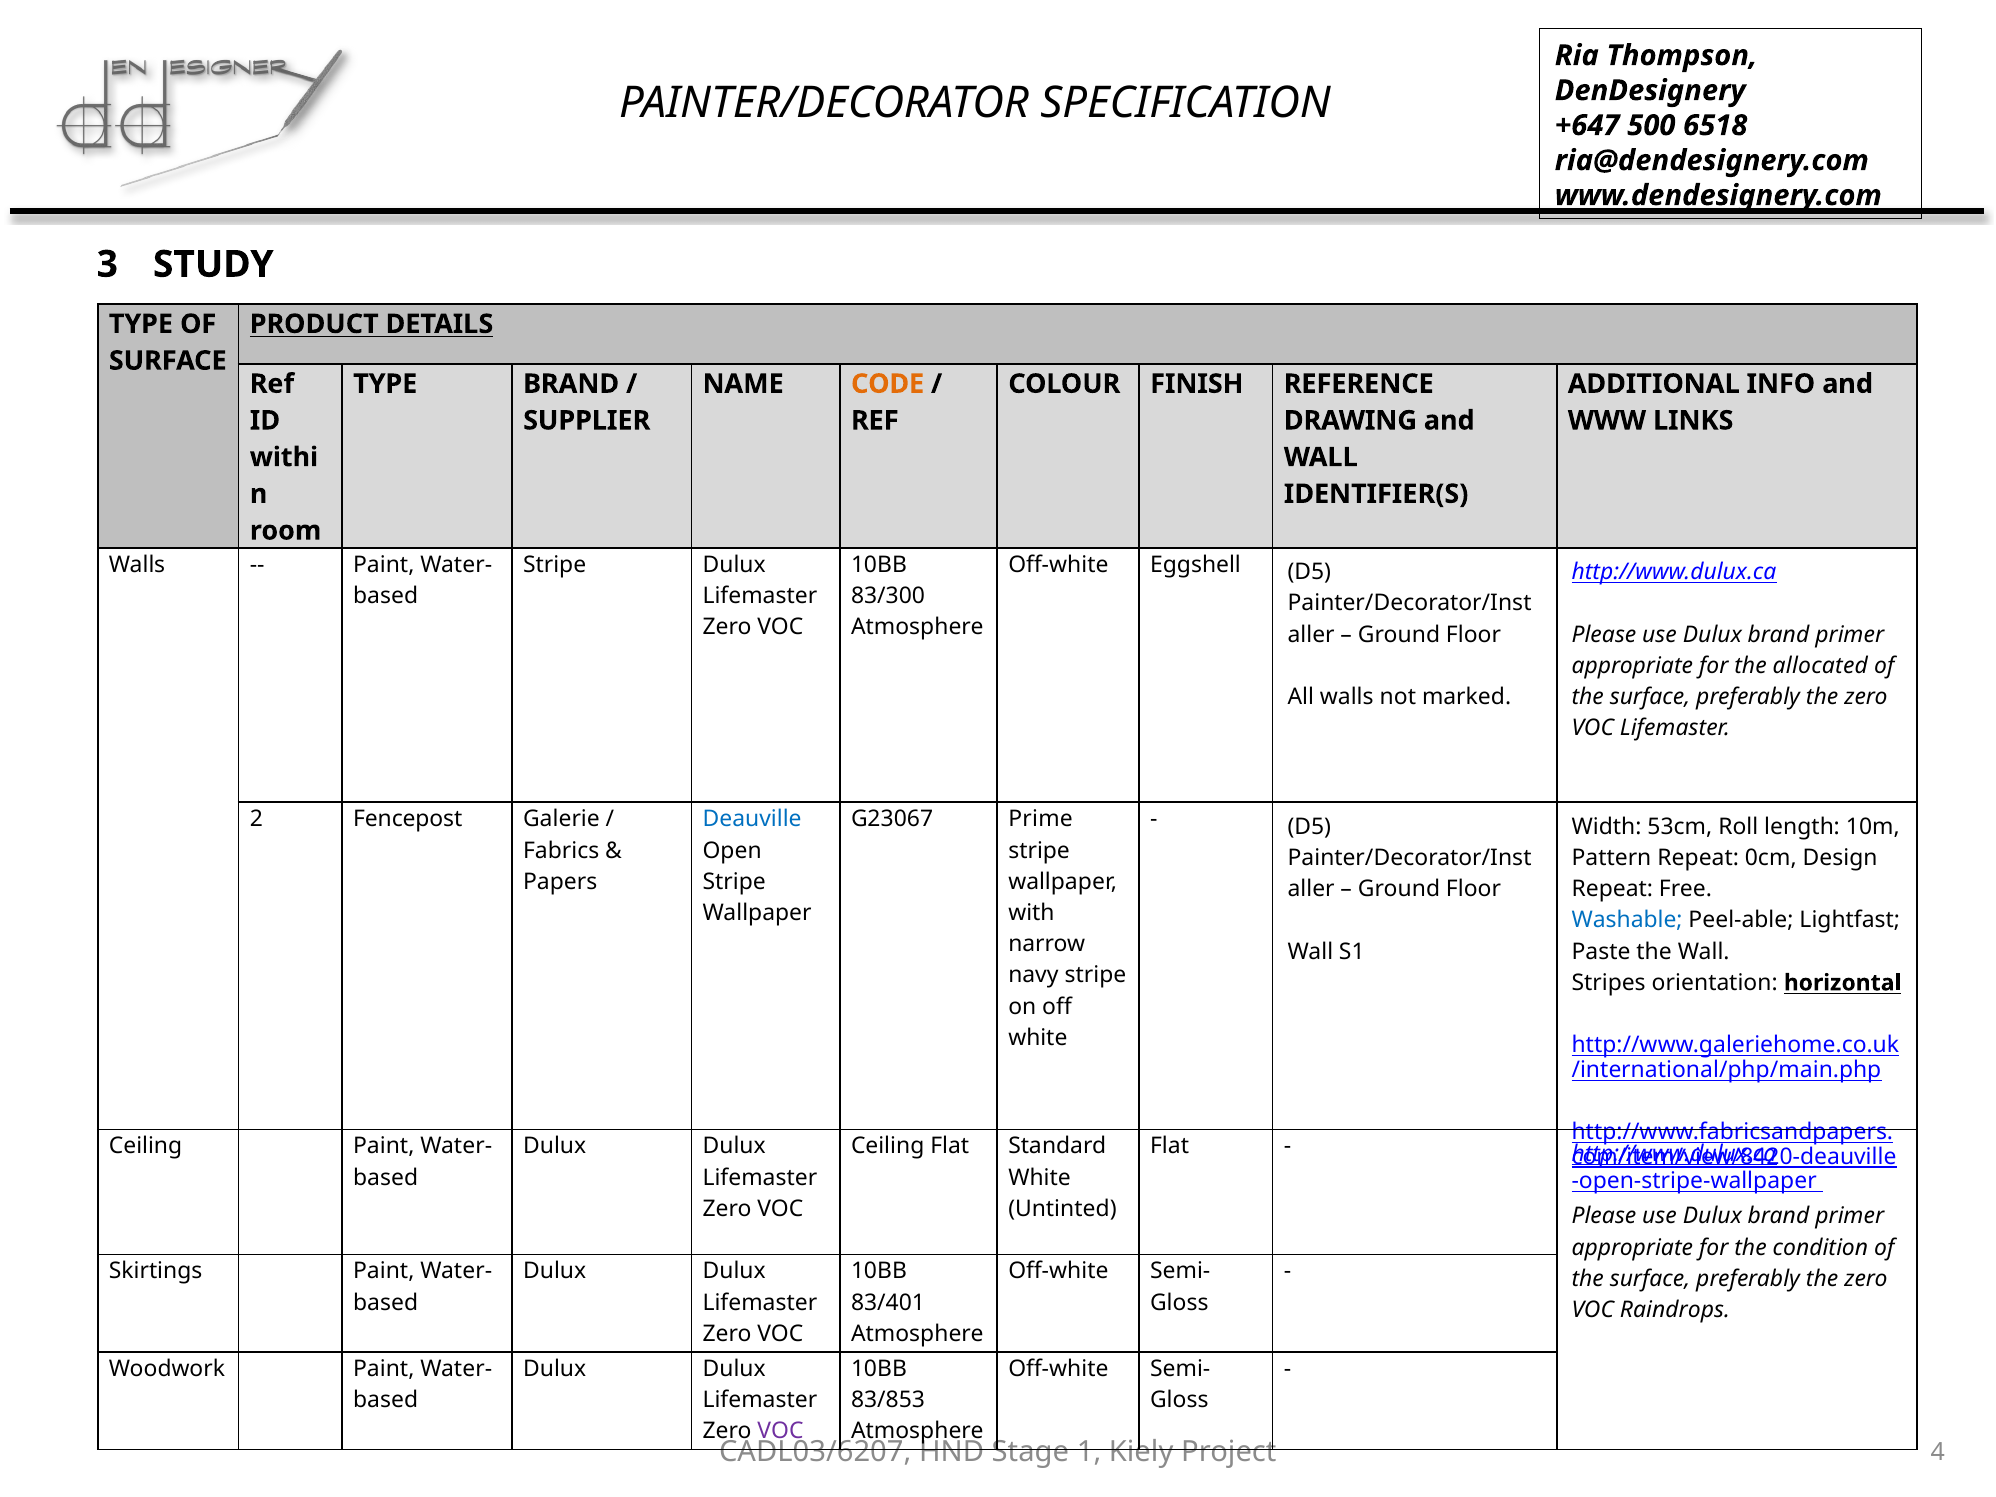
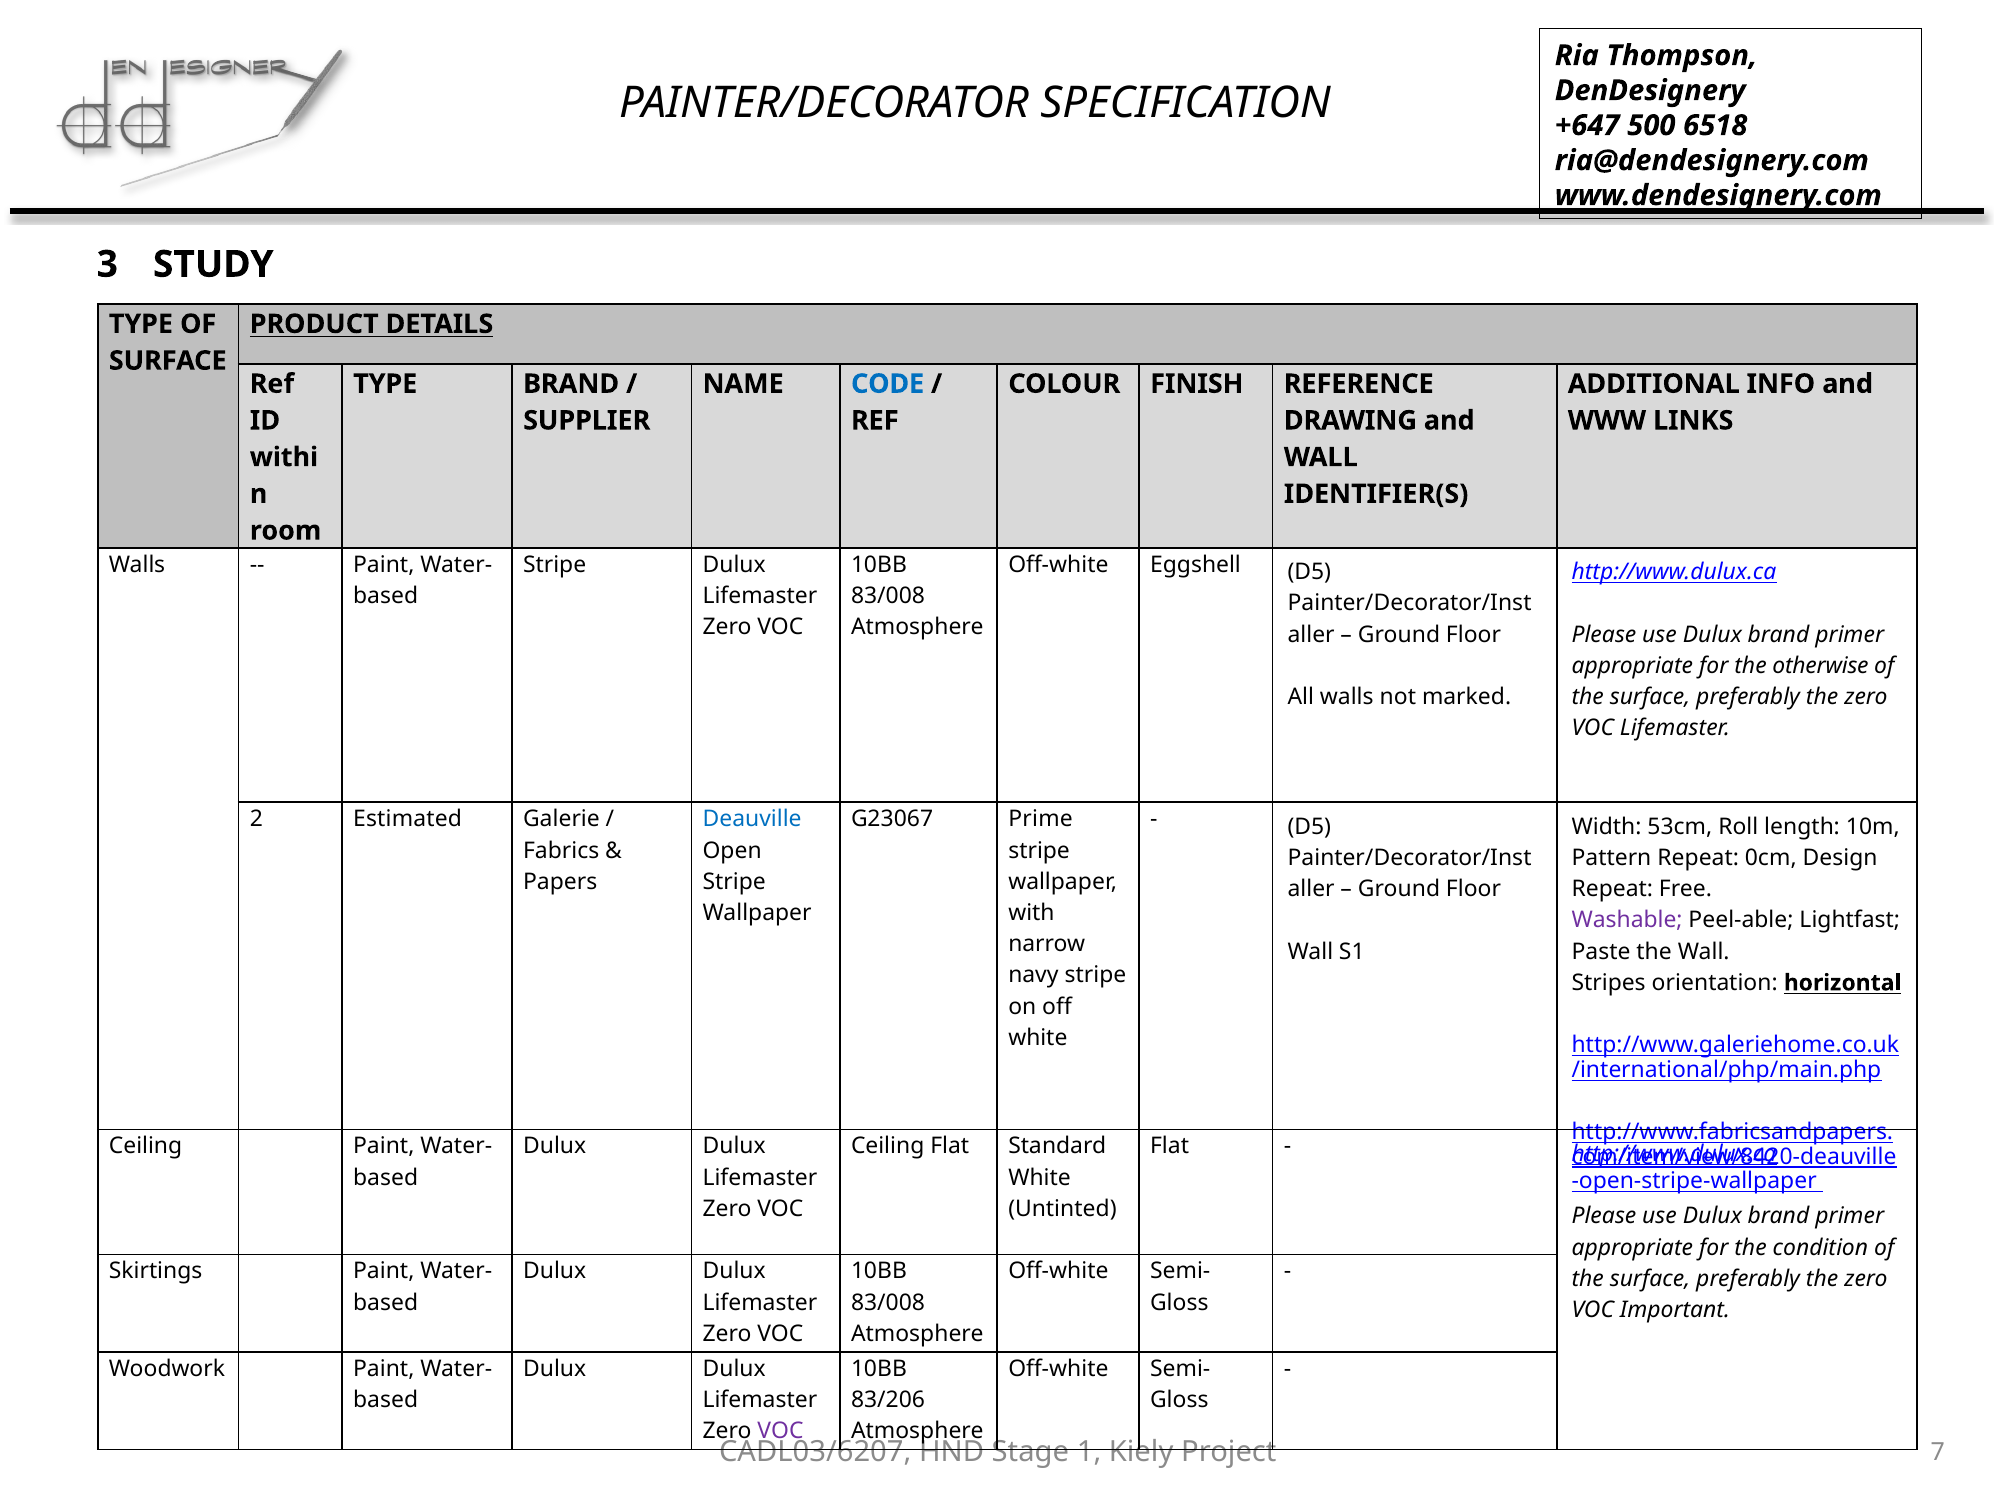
CODE colour: orange -> blue (888, 384)
83/300: 83/300 -> 83/008 (888, 596)
allocated: allocated -> otherwise (1821, 666)
Fencepost: Fencepost -> Estimated (408, 819)
Washable colour: blue -> purple (1627, 920)
83/401: 83/401 -> 83/008 (888, 1303)
Raindrops: Raindrops -> Important (1675, 1310)
83/853: 83/853 -> 83/206 (888, 1400)
4: 4 -> 7 (1938, 1452)
